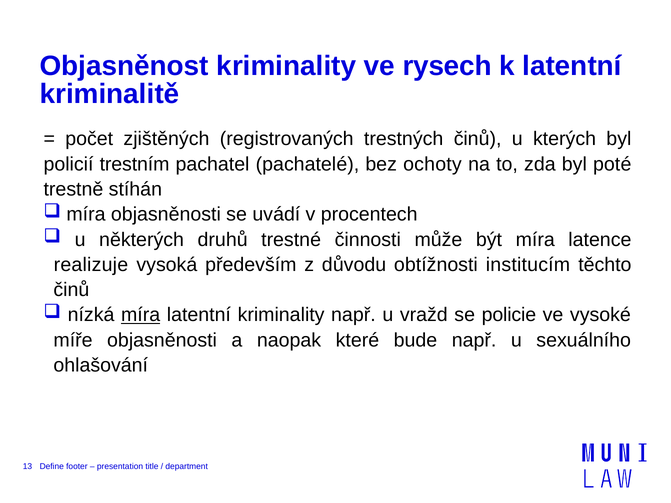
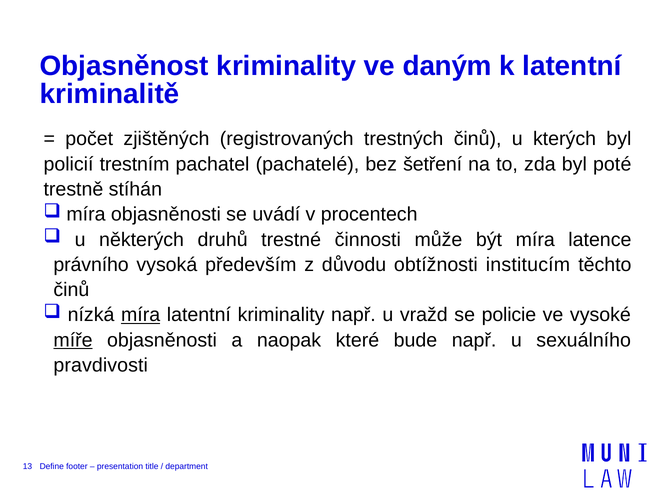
rysech: rysech -> daným (447, 66)
ochoty: ochoty -> šetření (433, 164)
realizuje: realizuje -> právního (91, 265)
míře underline: none -> present (73, 340)
ohlašování: ohlašování -> pravdivosti (101, 366)
